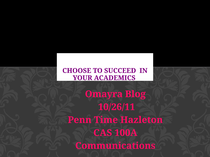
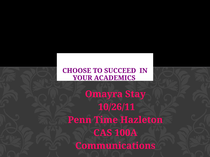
Blog: Blog -> Stay (135, 94)
